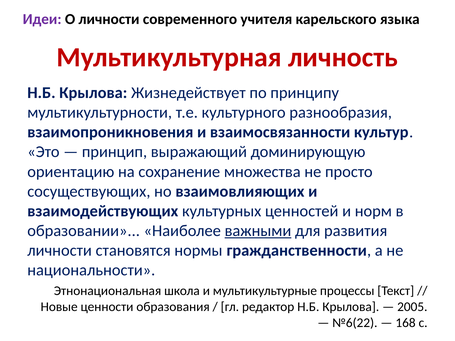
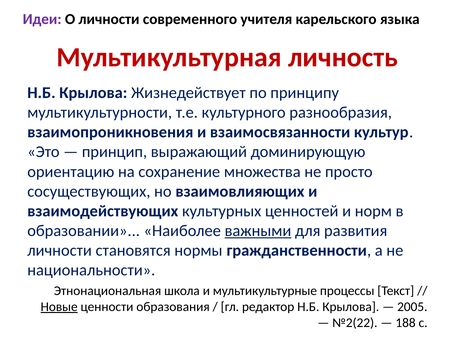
Новые underline: none -> present (59, 307)
№6(22: №6(22 -> №2(22 (355, 323)
168: 168 -> 188 (406, 323)
